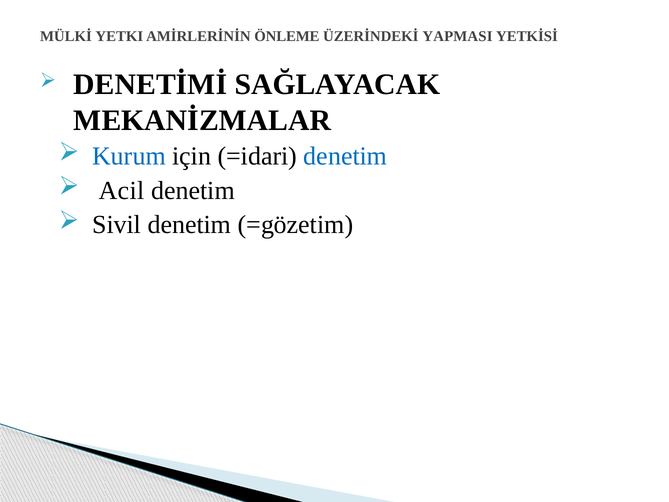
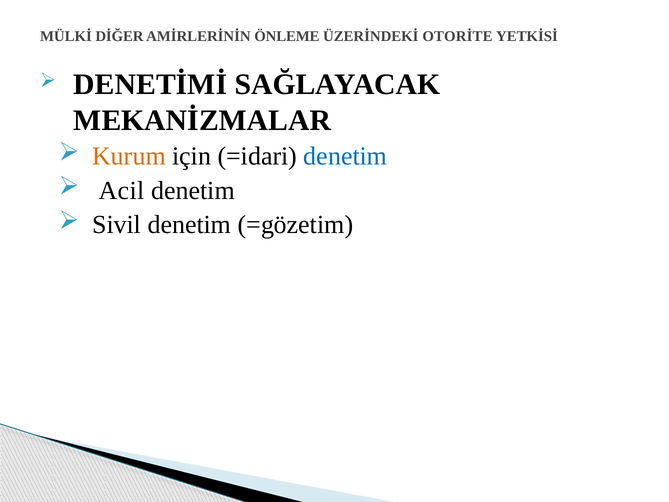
YETKI: YETKI -> DİĞER (119, 36)
YAPMASI: YAPMASI -> OTORİTE (457, 36)
Kurum colour: blue -> orange (129, 156)
